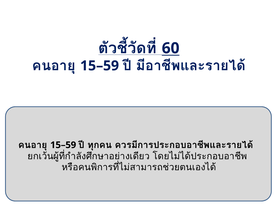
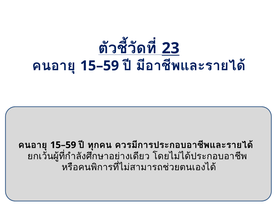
60: 60 -> 23 (171, 48)
